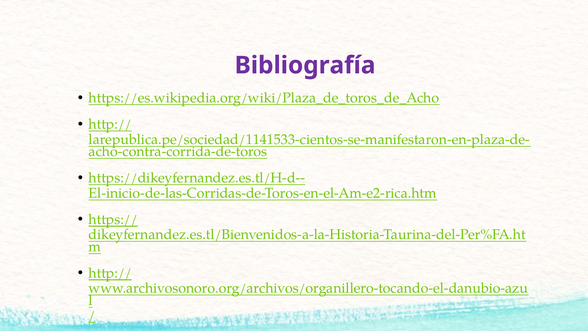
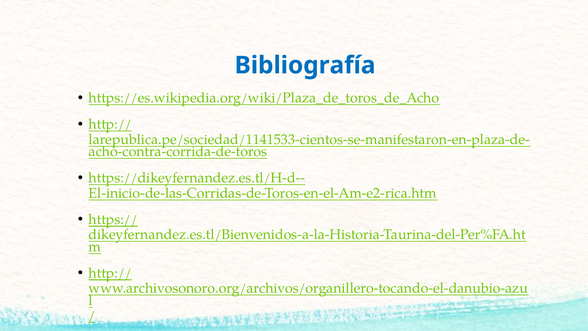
Bibliografía colour: purple -> blue (305, 65)
